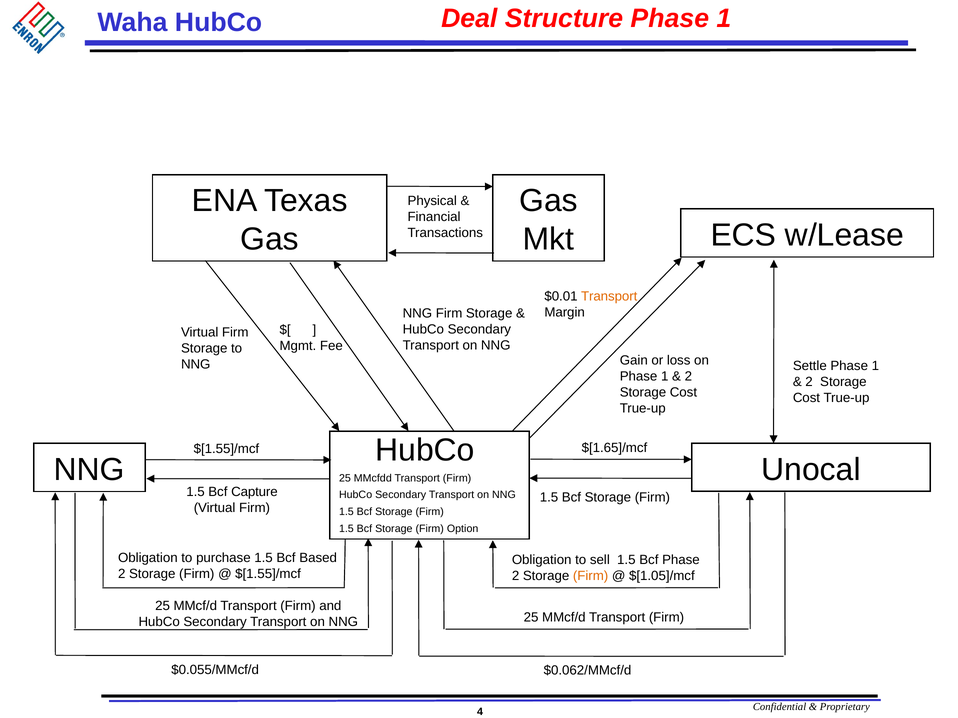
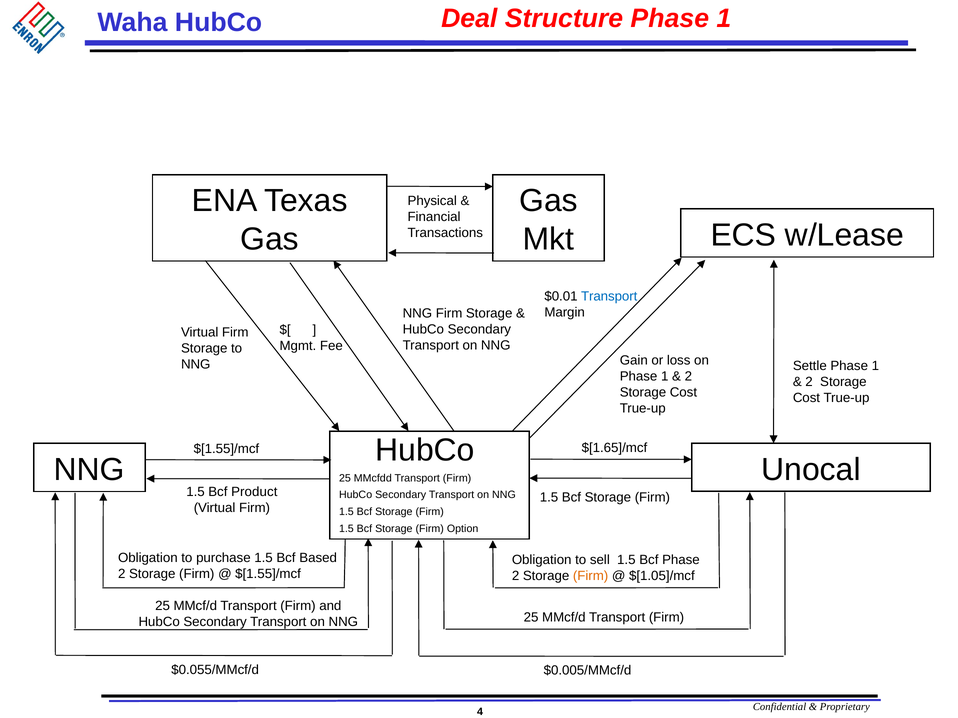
Transport colour: orange -> blue (609, 296)
Capture: Capture -> Product (254, 492)
$0.062/MMcf/d: $0.062/MMcf/d -> $0.005/MMcf/d (588, 671)
